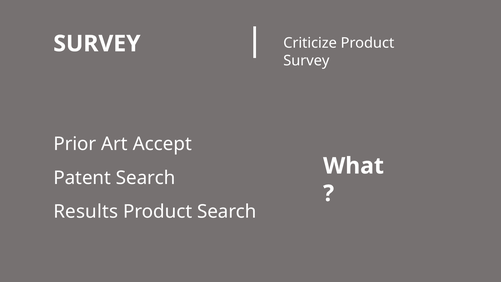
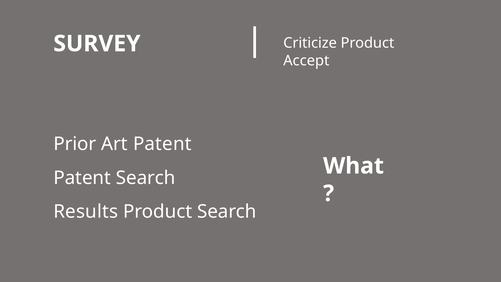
Survey: Survey -> Accept (306, 61)
Art Accept: Accept -> Patent (162, 144)
